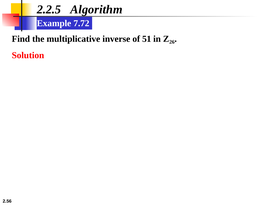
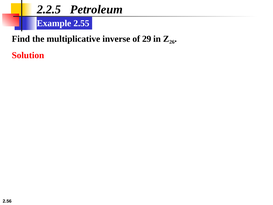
Algorithm: Algorithm -> Petroleum (96, 9)
7.72: 7.72 -> 2.55 (81, 23)
51: 51 -> 29 (147, 39)
